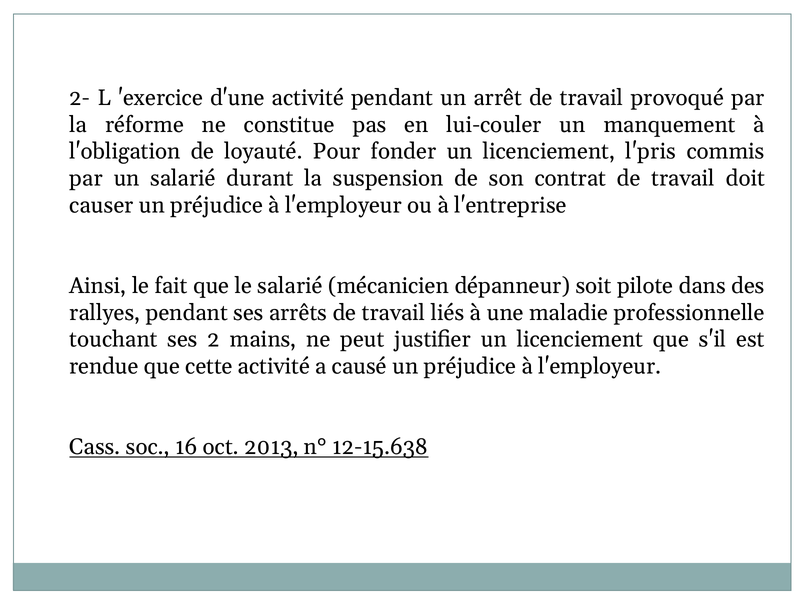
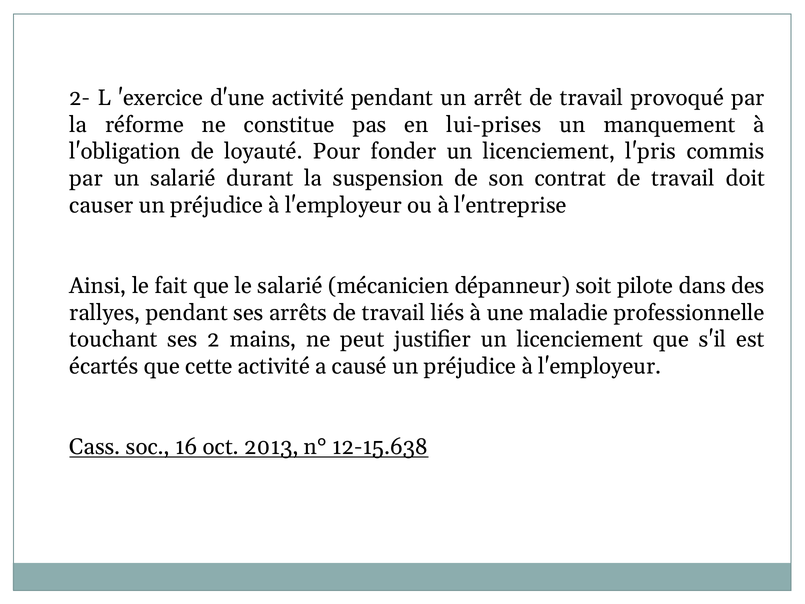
lui-couler: lui-couler -> lui-prises (494, 125)
rendue: rendue -> écartés (104, 366)
